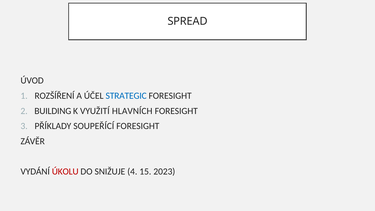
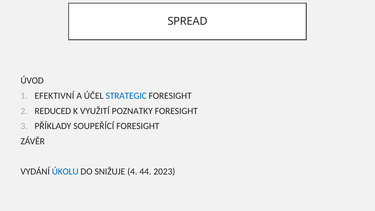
ROZŠÍŘENÍ: ROZŠÍŘENÍ -> EFEKTIVNÍ (54, 96)
BUILDING: BUILDING -> REDUCED (53, 111)
HLAVNÍCH: HLAVNÍCH -> POZNATKY (132, 111)
ÚKOLU colour: red -> blue (65, 172)
15: 15 -> 44 (145, 172)
